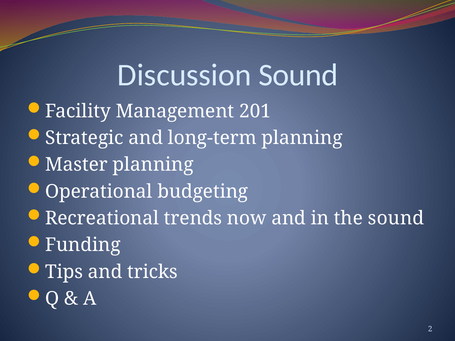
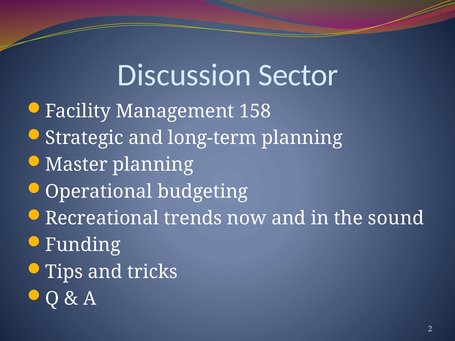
Discussion Sound: Sound -> Sector (298, 75)
201: 201 -> 158 (255, 111)
